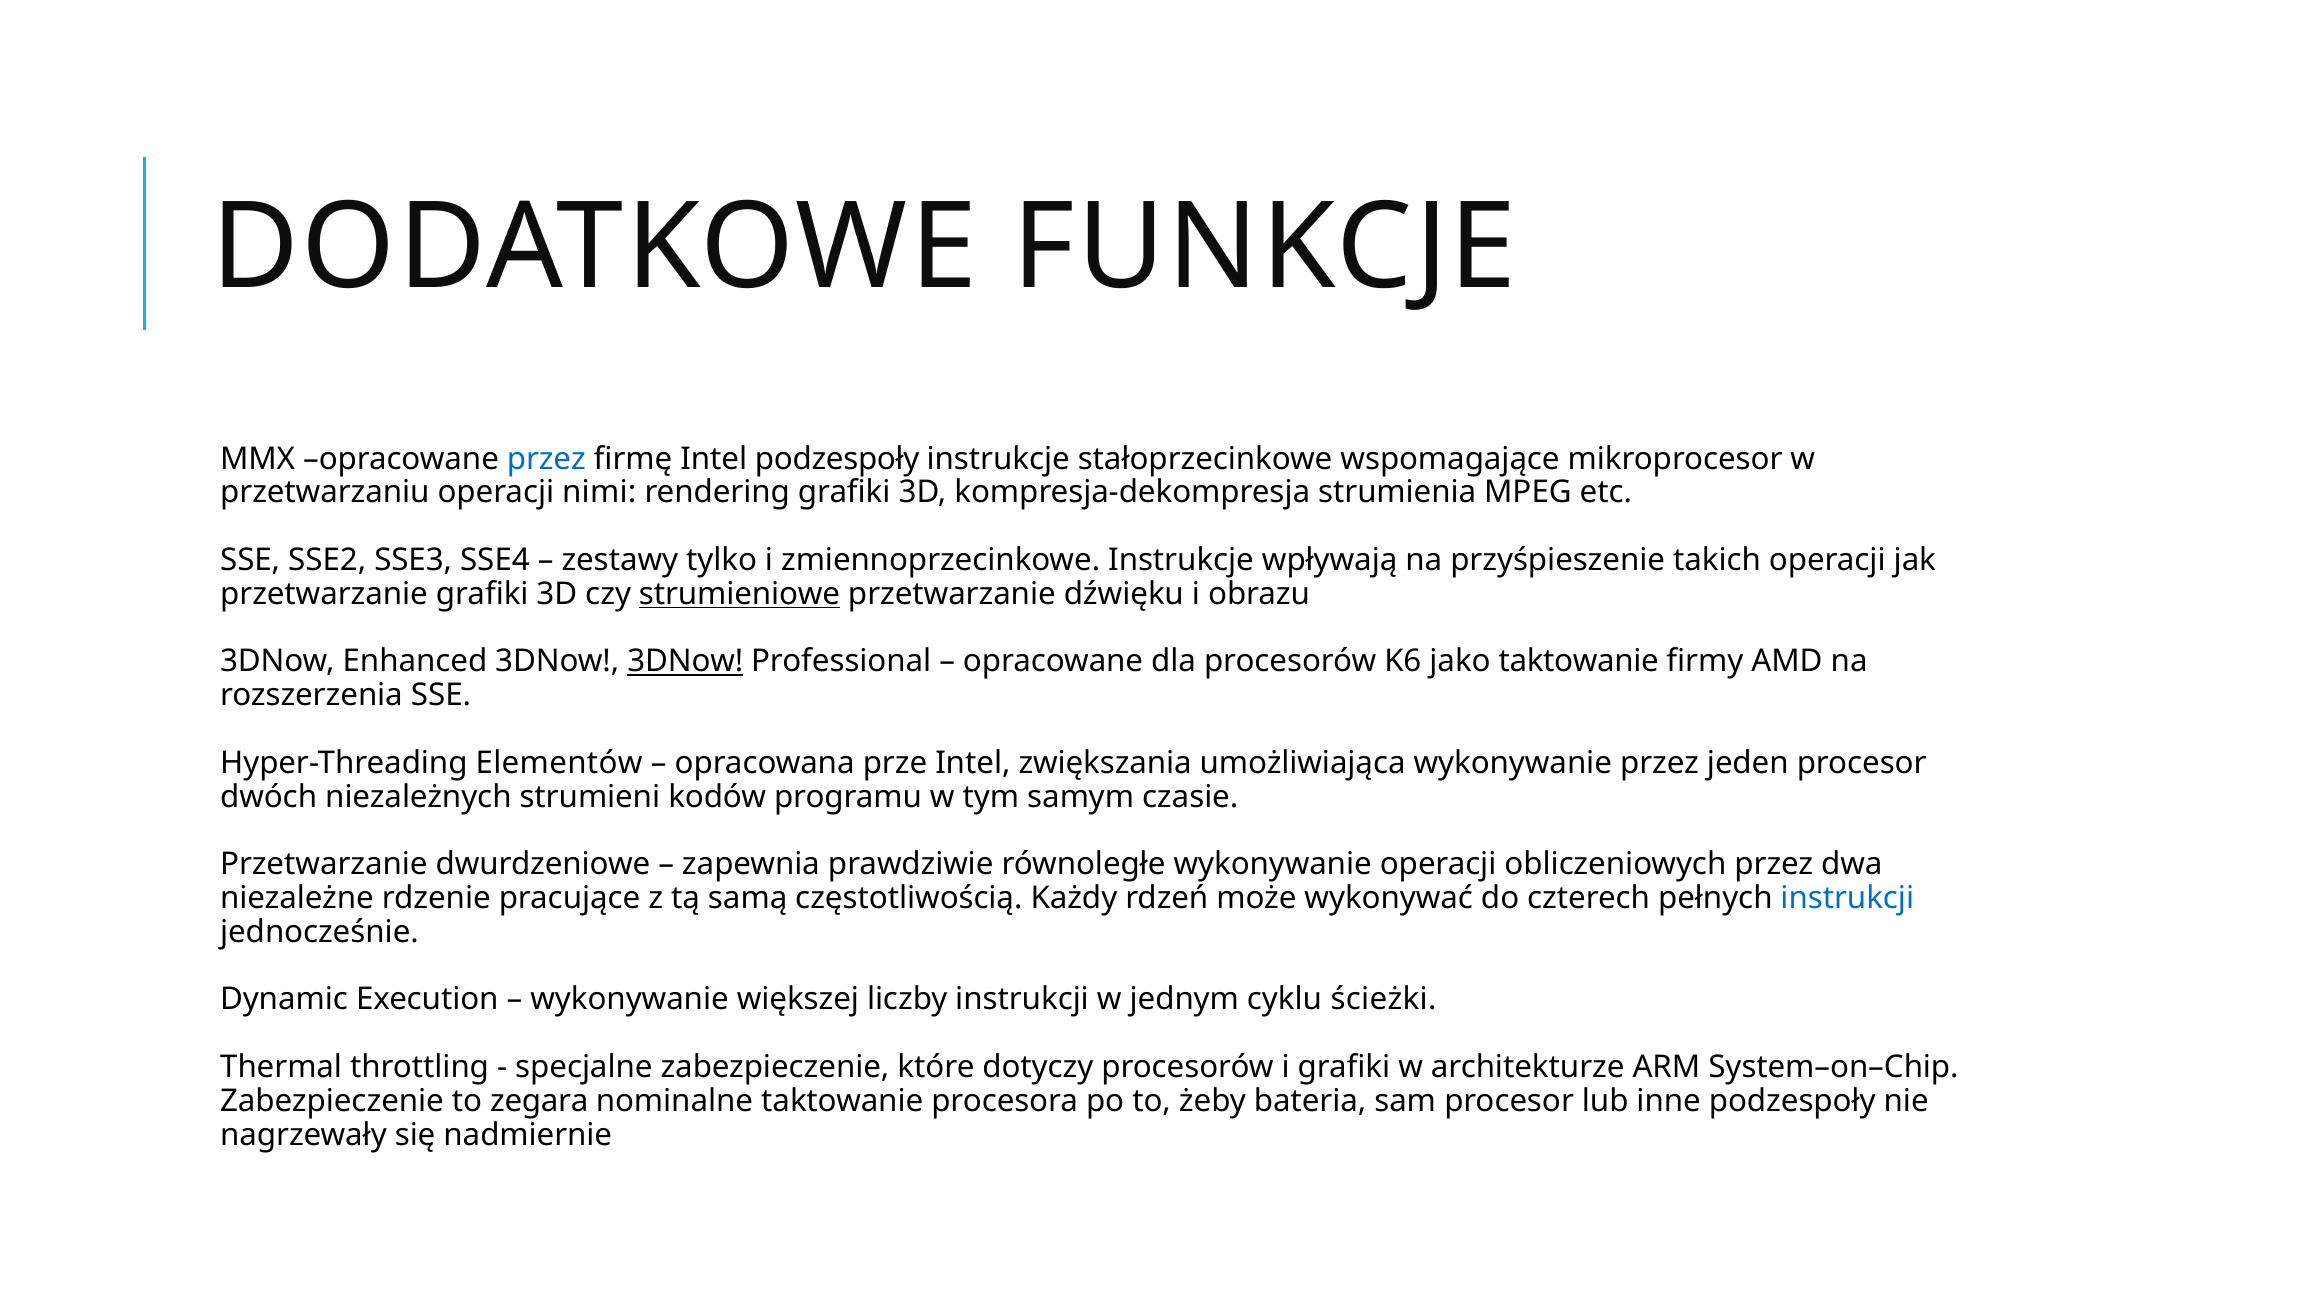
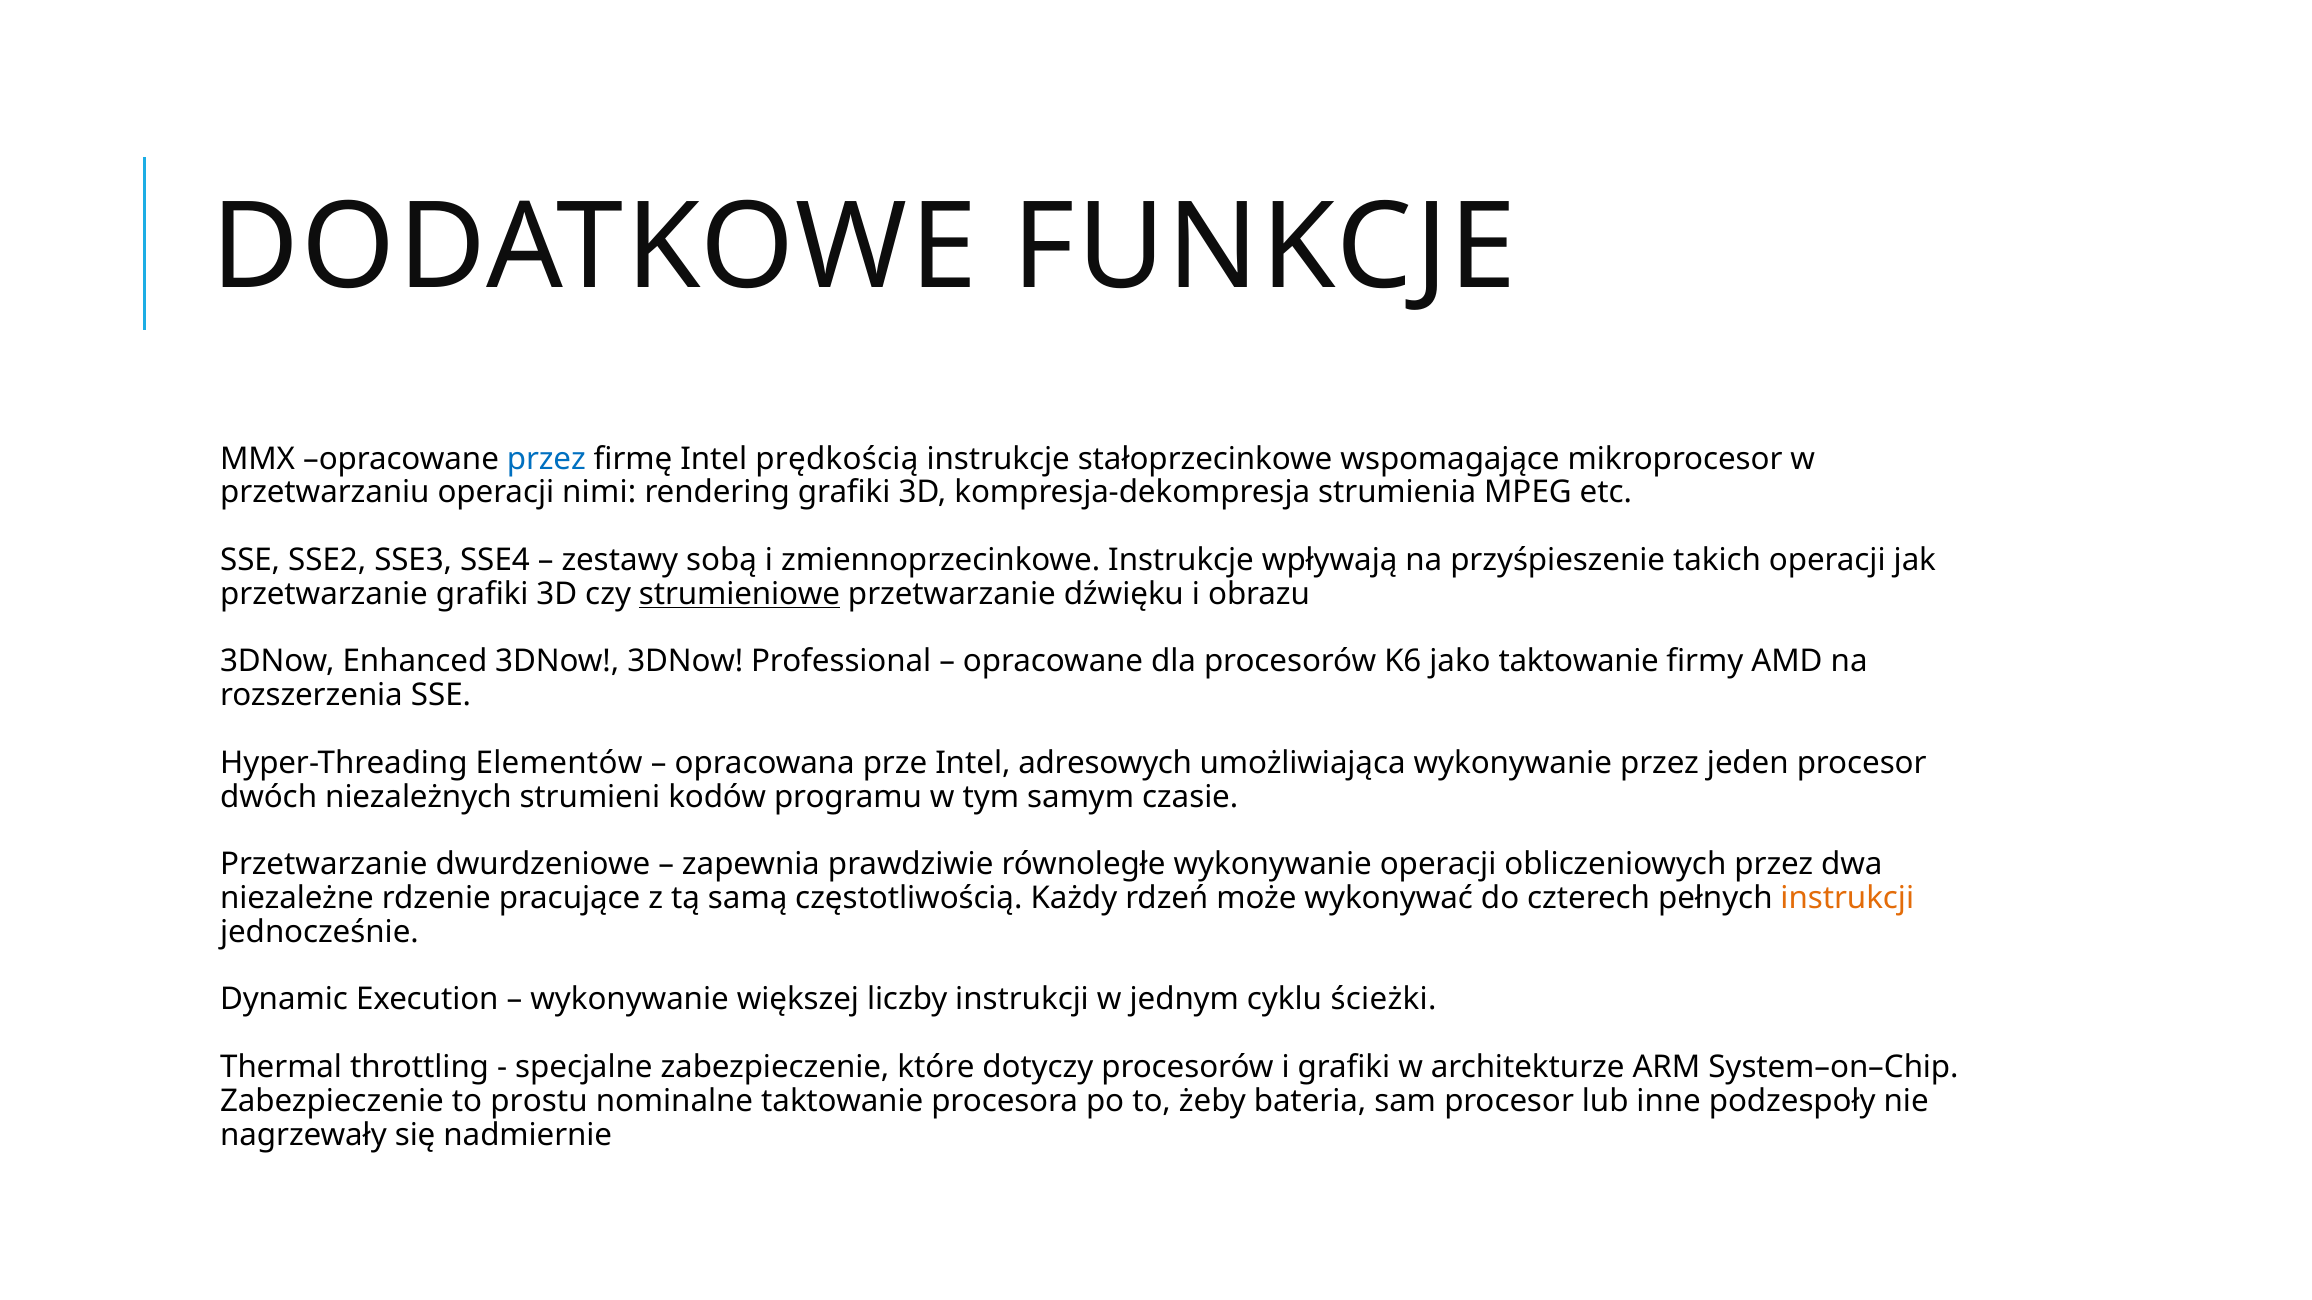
Intel podzespoły: podzespoły -> prędkością (837, 459)
tylko: tylko -> sobą (722, 560)
3DNow underline: present -> none (685, 662)
zwiększania: zwiększania -> adresowych (1105, 763)
instrukcji colour: blue -> orange (1847, 899)
zegara: zegara -> prostu (539, 1101)
